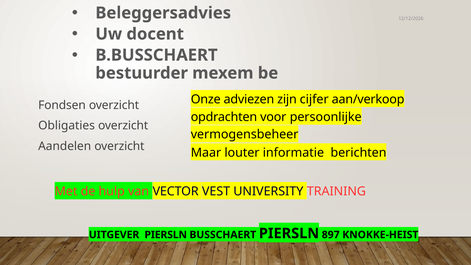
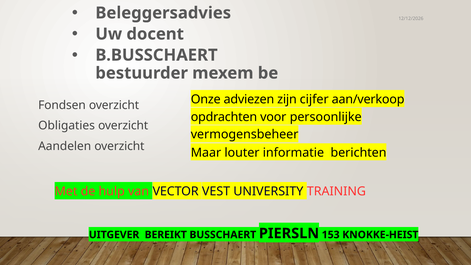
UITGEVER PIERSLN: PIERSLN -> BEREIKT (166, 235)
897: 897 -> 153 (331, 235)
